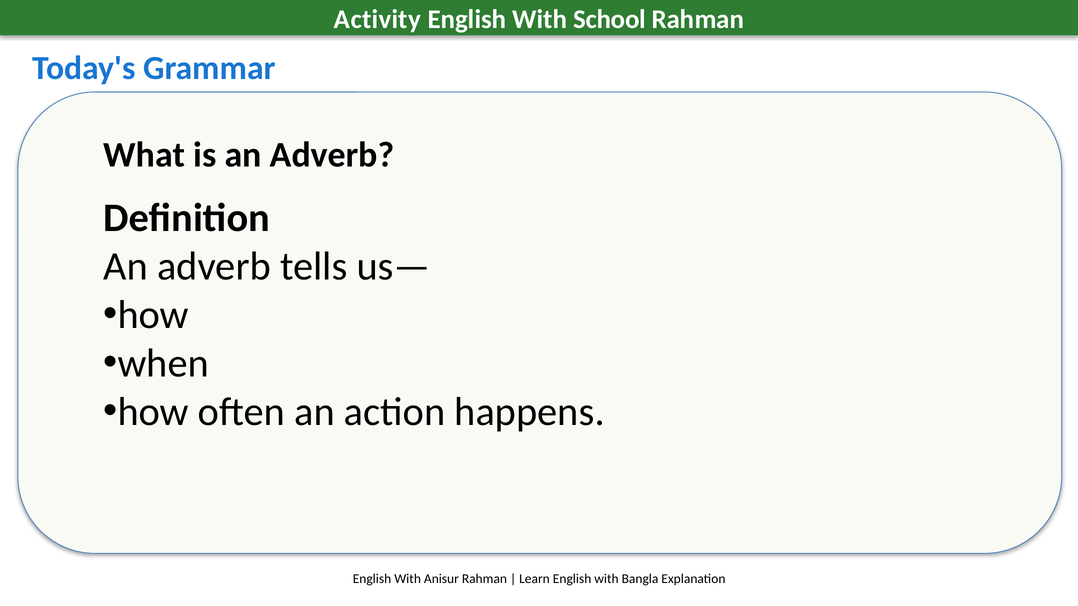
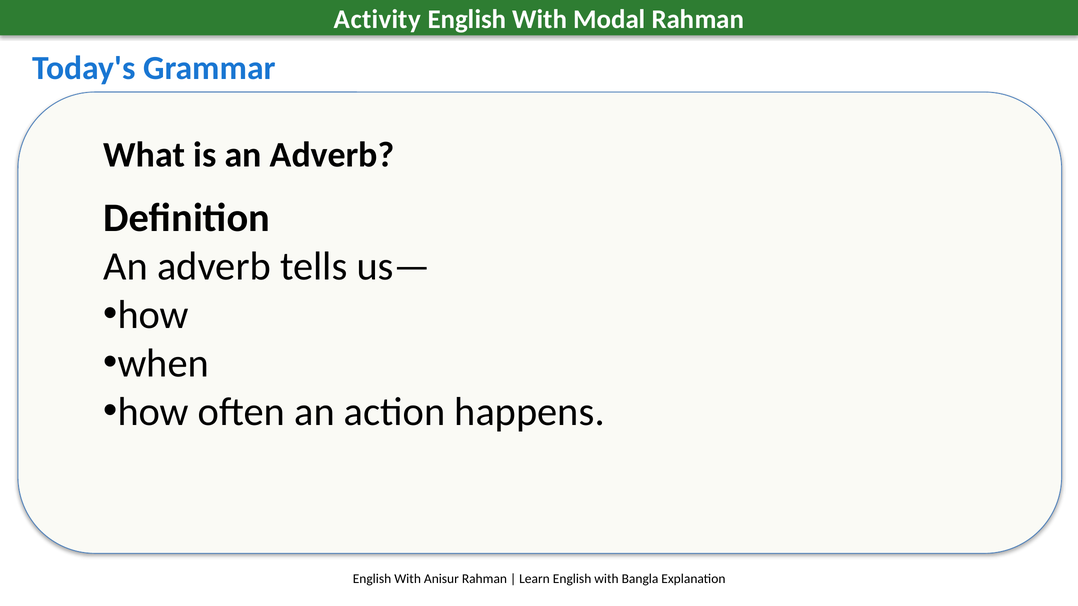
School: School -> Modal (609, 20)
